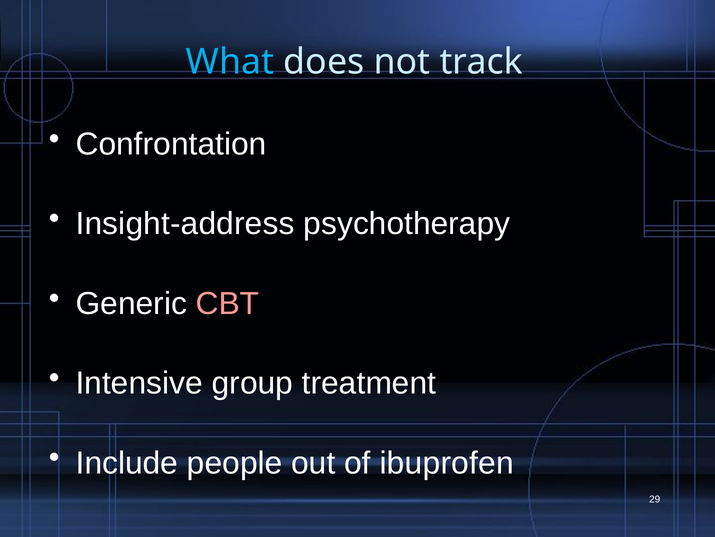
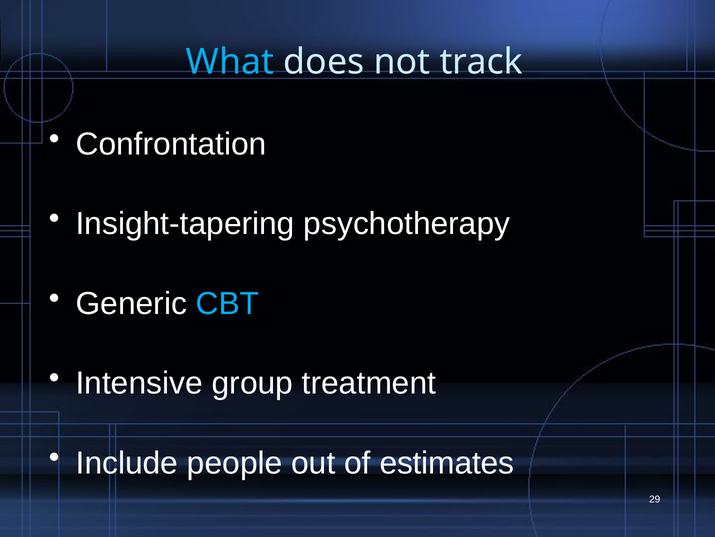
Insight-address: Insight-address -> Insight-tapering (185, 224)
CBT colour: pink -> light blue (228, 303)
ibuprofen: ibuprofen -> estimates (447, 462)
